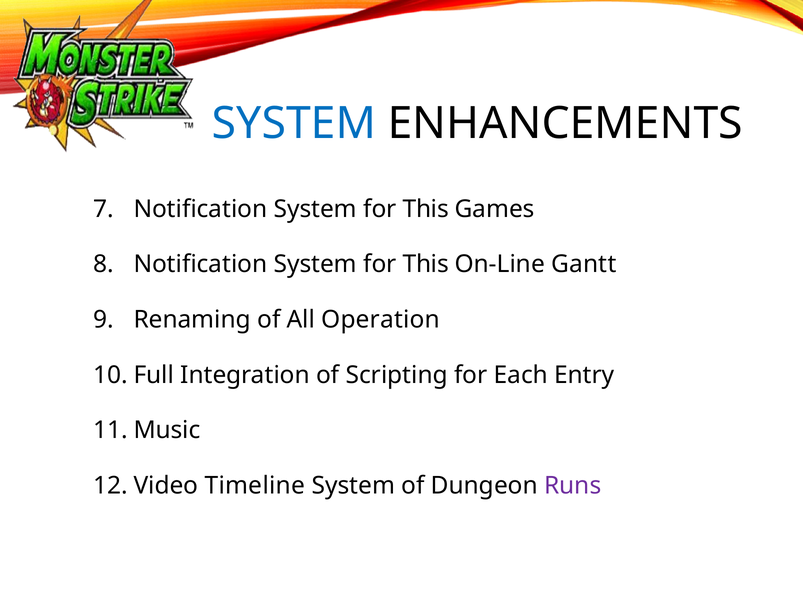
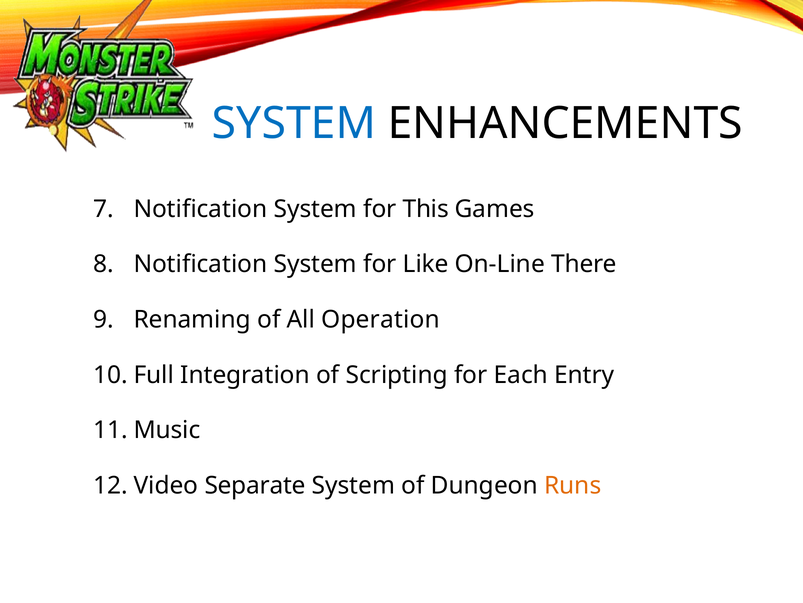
This: This -> Like (426, 264)
Gantt: Gantt -> There (584, 264)
Timeline: Timeline -> Separate (255, 485)
Runs colour: purple -> orange (573, 485)
